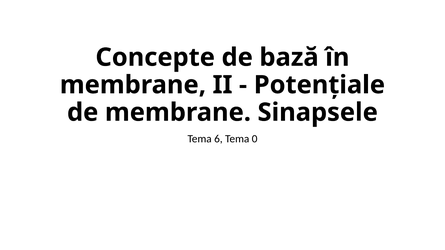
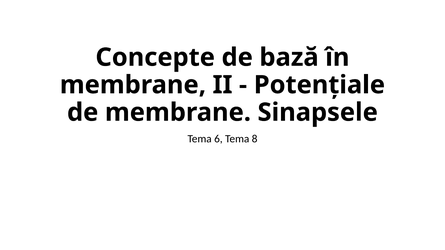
0: 0 -> 8 (255, 139)
